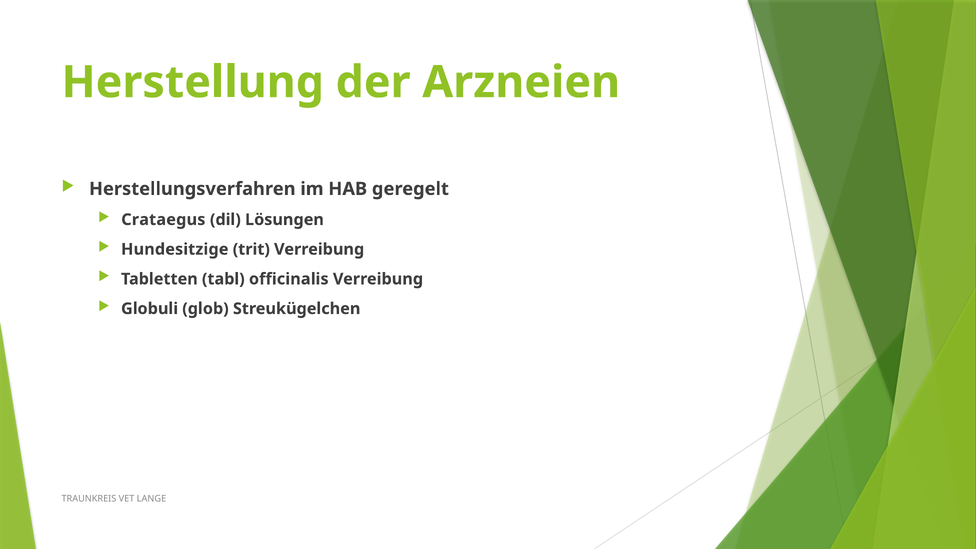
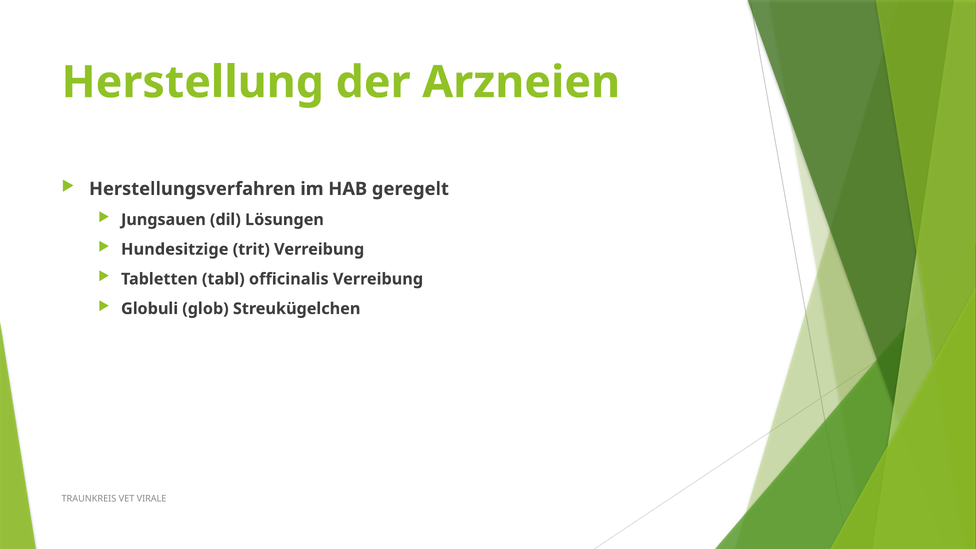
Crataegus: Crataegus -> Jungsauen (163, 220)
LANGE: LANGE -> VIRALE (152, 499)
